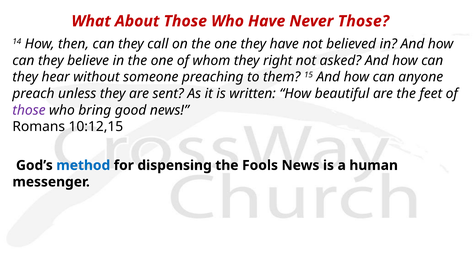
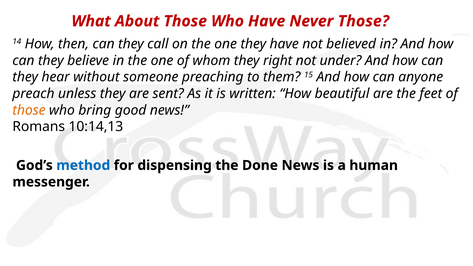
asked: asked -> under (341, 60)
those colour: purple -> orange (29, 110)
10:12,15: 10:12,15 -> 10:14,13 (96, 127)
Fools: Fools -> Done (260, 165)
